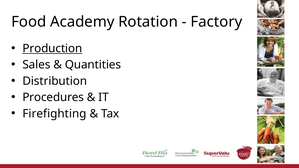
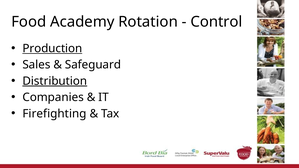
Factory: Factory -> Control (216, 22)
Quantities: Quantities -> Safeguard (93, 65)
Distribution underline: none -> present (55, 81)
Procedures: Procedures -> Companies (53, 97)
